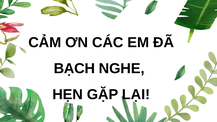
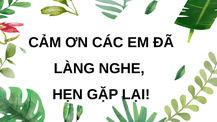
BẠCH: BẠCH -> LÀNG (74, 68)
